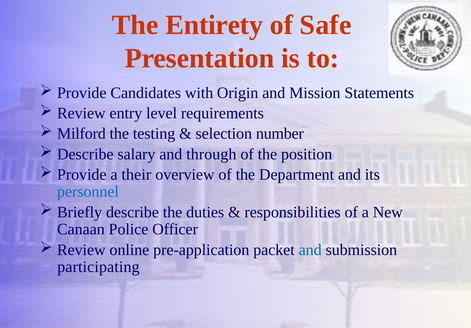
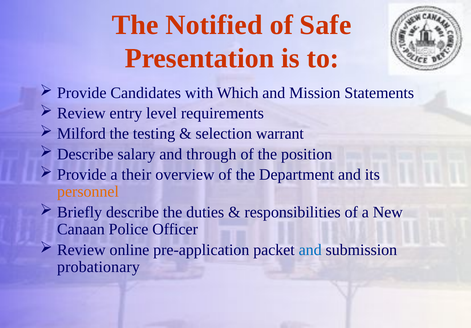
Entirety: Entirety -> Notified (214, 25)
Origin: Origin -> Which (238, 93)
number: number -> warrant (280, 134)
personnel colour: blue -> orange (88, 192)
participating: participating -> probationary (98, 267)
